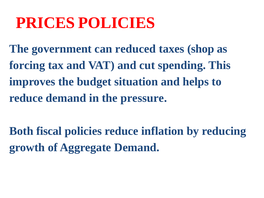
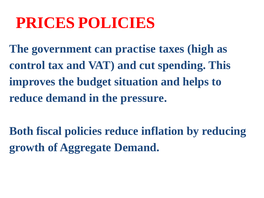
reduced: reduced -> practise (135, 49)
shop: shop -> high (201, 49)
forcing: forcing -> control (27, 65)
